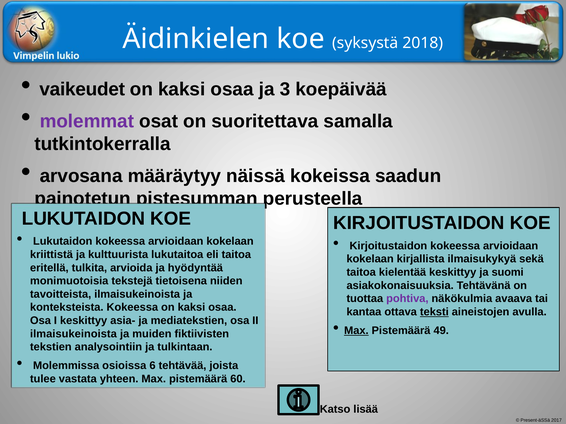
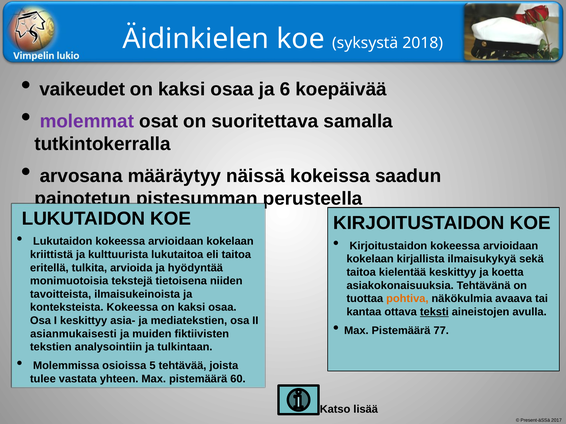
3: 3 -> 6 (285, 89)
suomi: suomi -> koetta (508, 273)
pohtiva colour: purple -> orange (407, 299)
Max underline: present -> none (356, 331)
49: 49 -> 77 (441, 331)
ilmaisukeinoista: ilmaisukeinoista -> asianmukaisesti (73, 334)
6: 6 -> 5 (152, 366)
